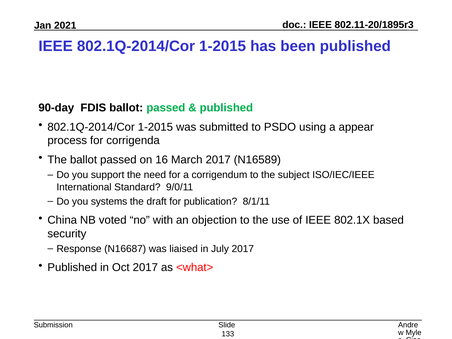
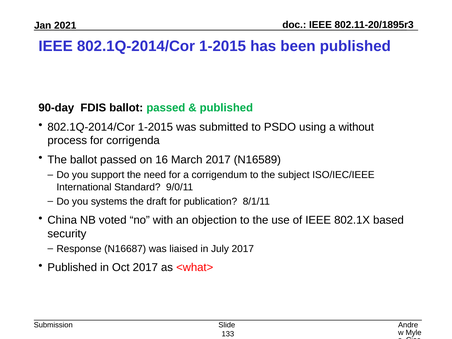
appear: appear -> without (356, 127)
